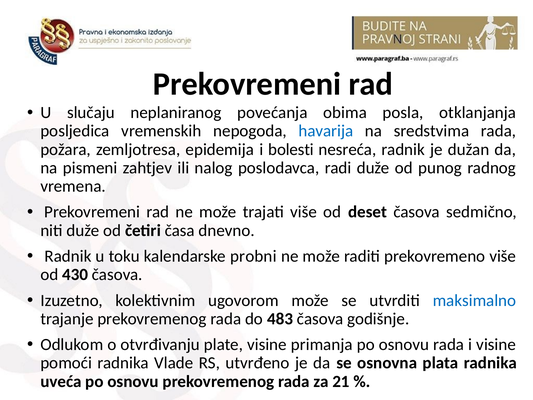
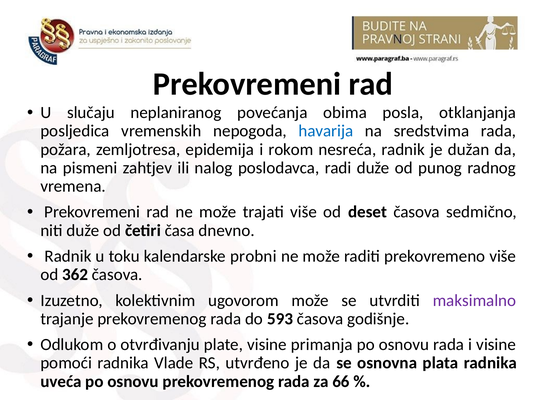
bolesti: bolesti -> rokom (291, 149)
430: 430 -> 362 (75, 274)
maksimalno colour: blue -> purple (474, 300)
483: 483 -> 593 (280, 319)
21: 21 -> 66 (341, 381)
